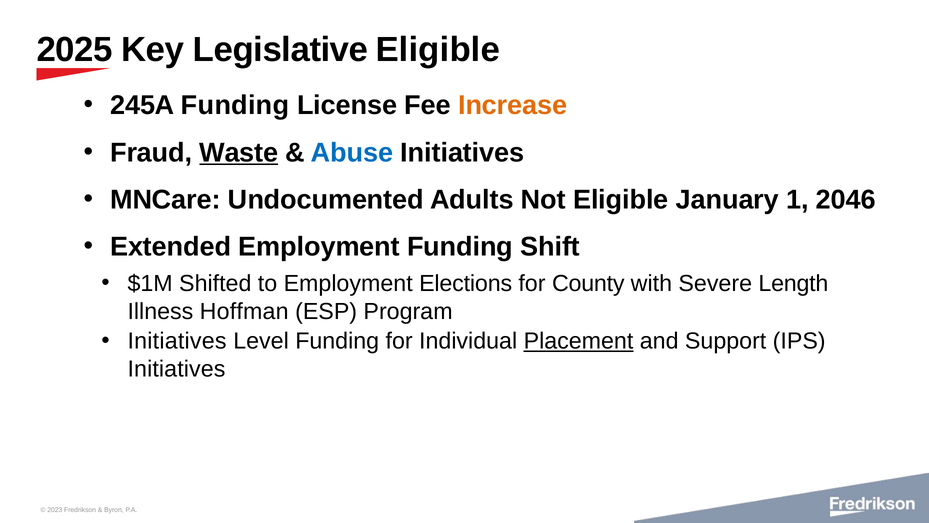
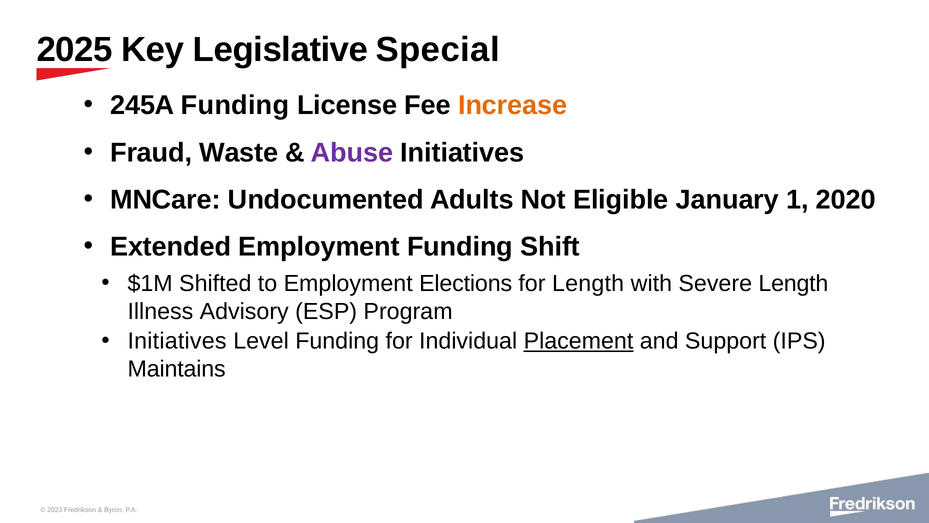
Legislative Eligible: Eligible -> Special (438, 50)
Waste underline: present -> none (239, 152)
Abuse colour: blue -> purple (352, 152)
2046: 2046 -> 2020 (846, 200)
for County: County -> Length (588, 283)
Hoffman: Hoffman -> Advisory (244, 311)
Initiatives: Initiatives -> Maintains (177, 369)
